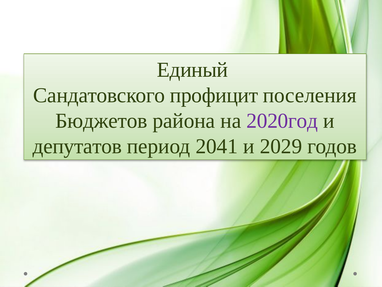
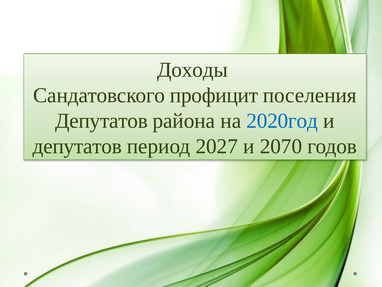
Единый: Единый -> Доходы (192, 70)
Бюджетов: Бюджетов -> Депутатов (101, 121)
2020год colour: purple -> blue (282, 121)
2041: 2041 -> 2027 (217, 146)
2029: 2029 -> 2070 (281, 146)
